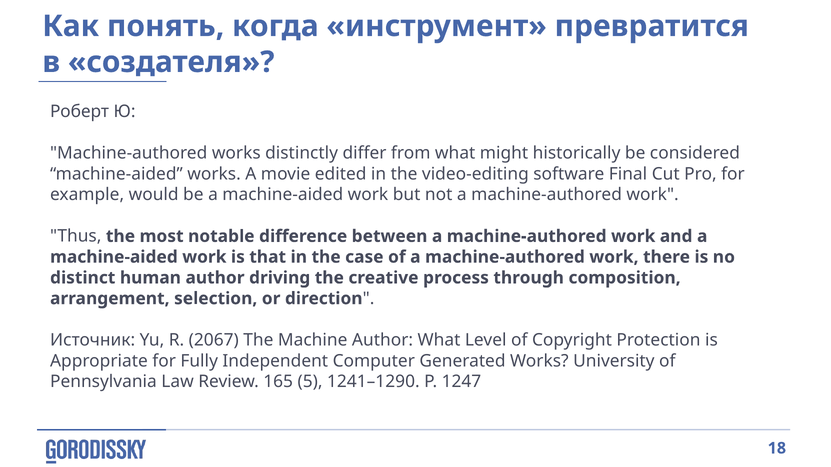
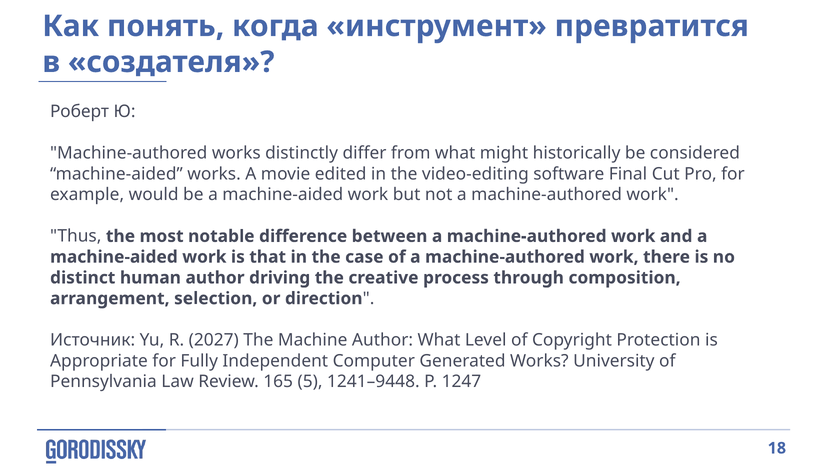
2067: 2067 -> 2027 (214, 340)
1241–1290: 1241–1290 -> 1241–9448 (373, 382)
